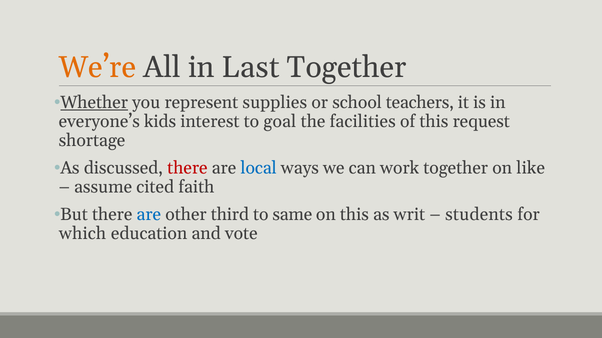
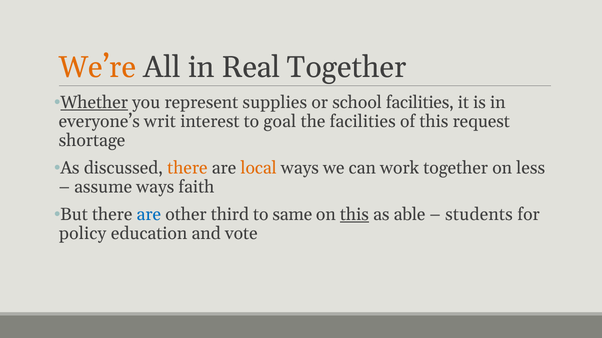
Last: Last -> Real (251, 67)
school teachers: teachers -> facilities (420, 103)
kids: kids -> writ (160, 122)
there colour: red -> orange (187, 168)
local colour: blue -> orange (259, 168)
like: like -> less (531, 168)
assume cited: cited -> ways (155, 187)
this underline: none -> present (354, 215)
writ: writ -> able (410, 215)
which: which -> policy (83, 234)
